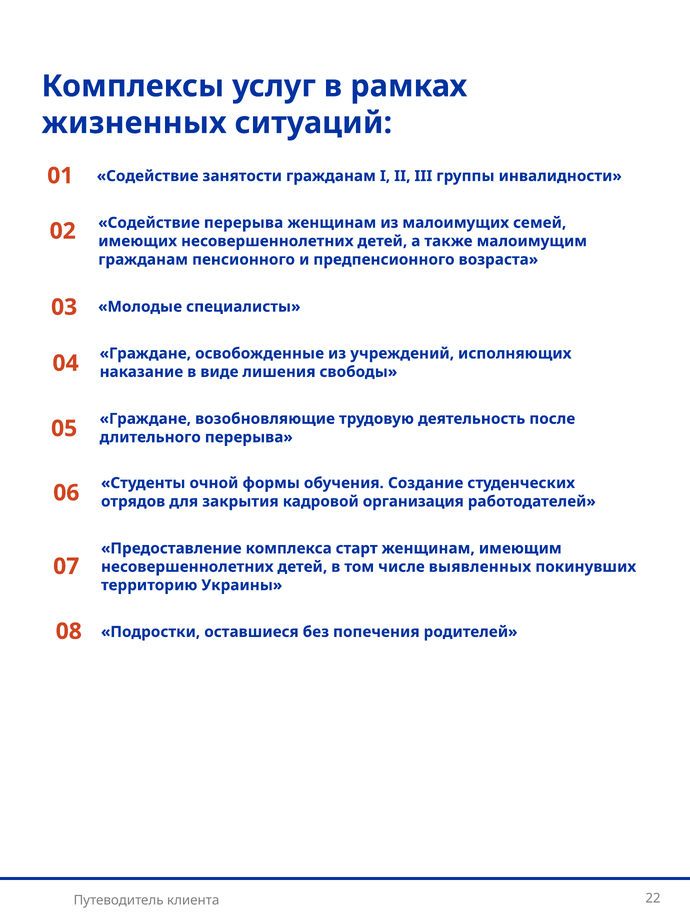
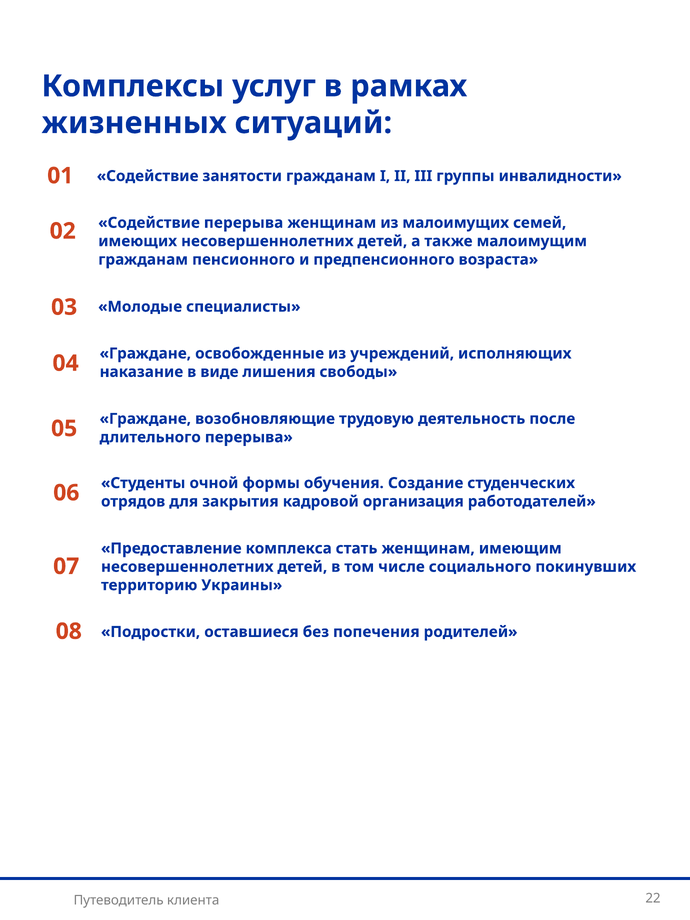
старт: старт -> стать (357, 548)
выявленных: выявленных -> социального (480, 567)
